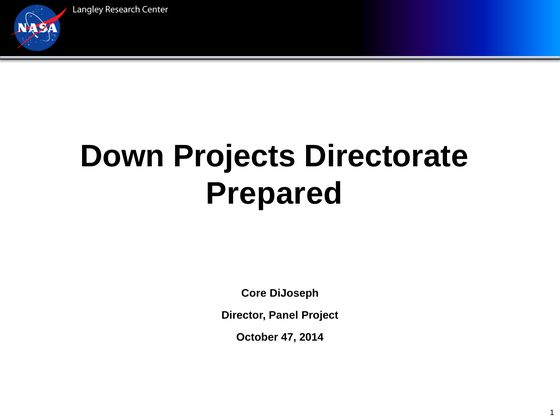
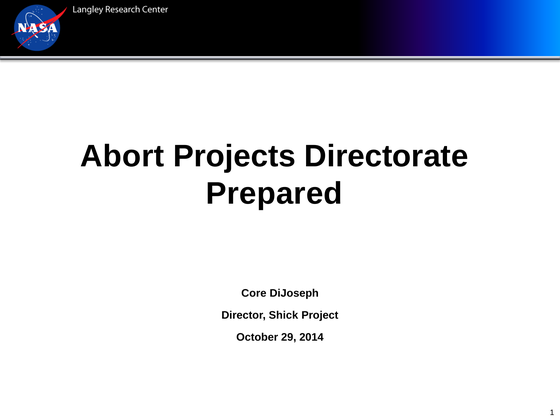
Down: Down -> Abort (122, 156)
Panel: Panel -> Shick (283, 315)
47: 47 -> 29 (289, 337)
